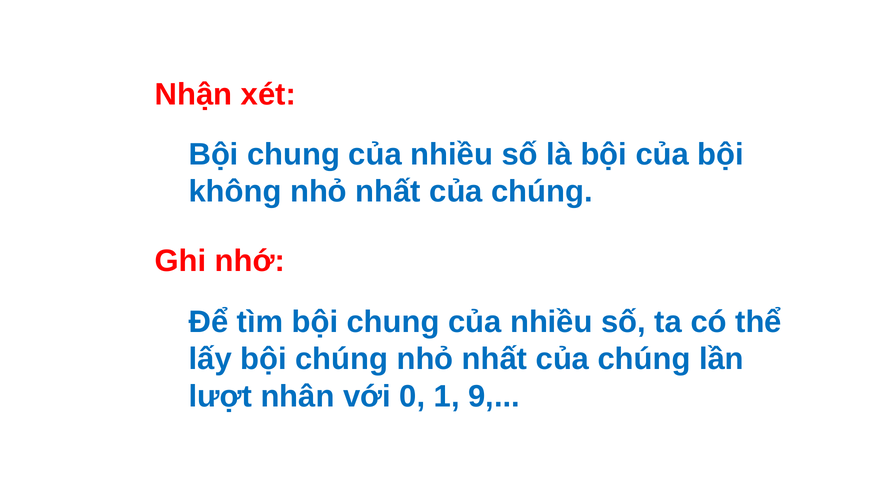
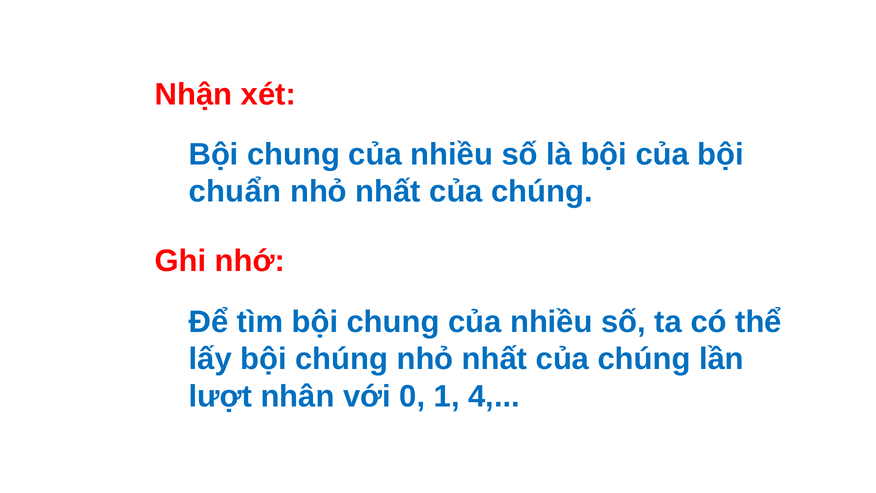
không: không -> chuẩn (235, 191)
9: 9 -> 4 (494, 396)
